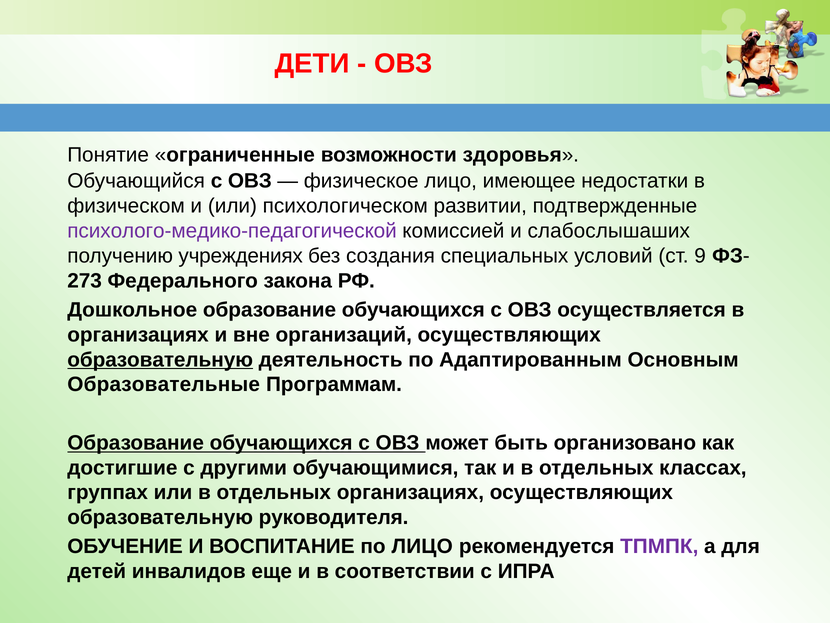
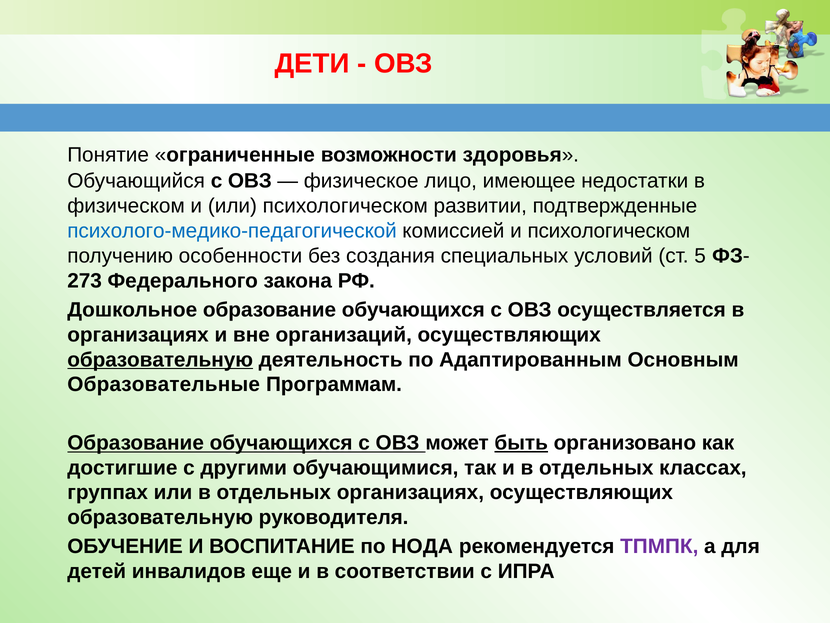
психолого-медико-педагогической colour: purple -> blue (232, 231)
и слабослышаших: слабослышаших -> психологическом (609, 231)
учреждениях: учреждениях -> особенности (240, 256)
9: 9 -> 5 (700, 256)
быть underline: none -> present (521, 442)
по ЛИЦО: ЛИЦО -> НОДА (422, 546)
